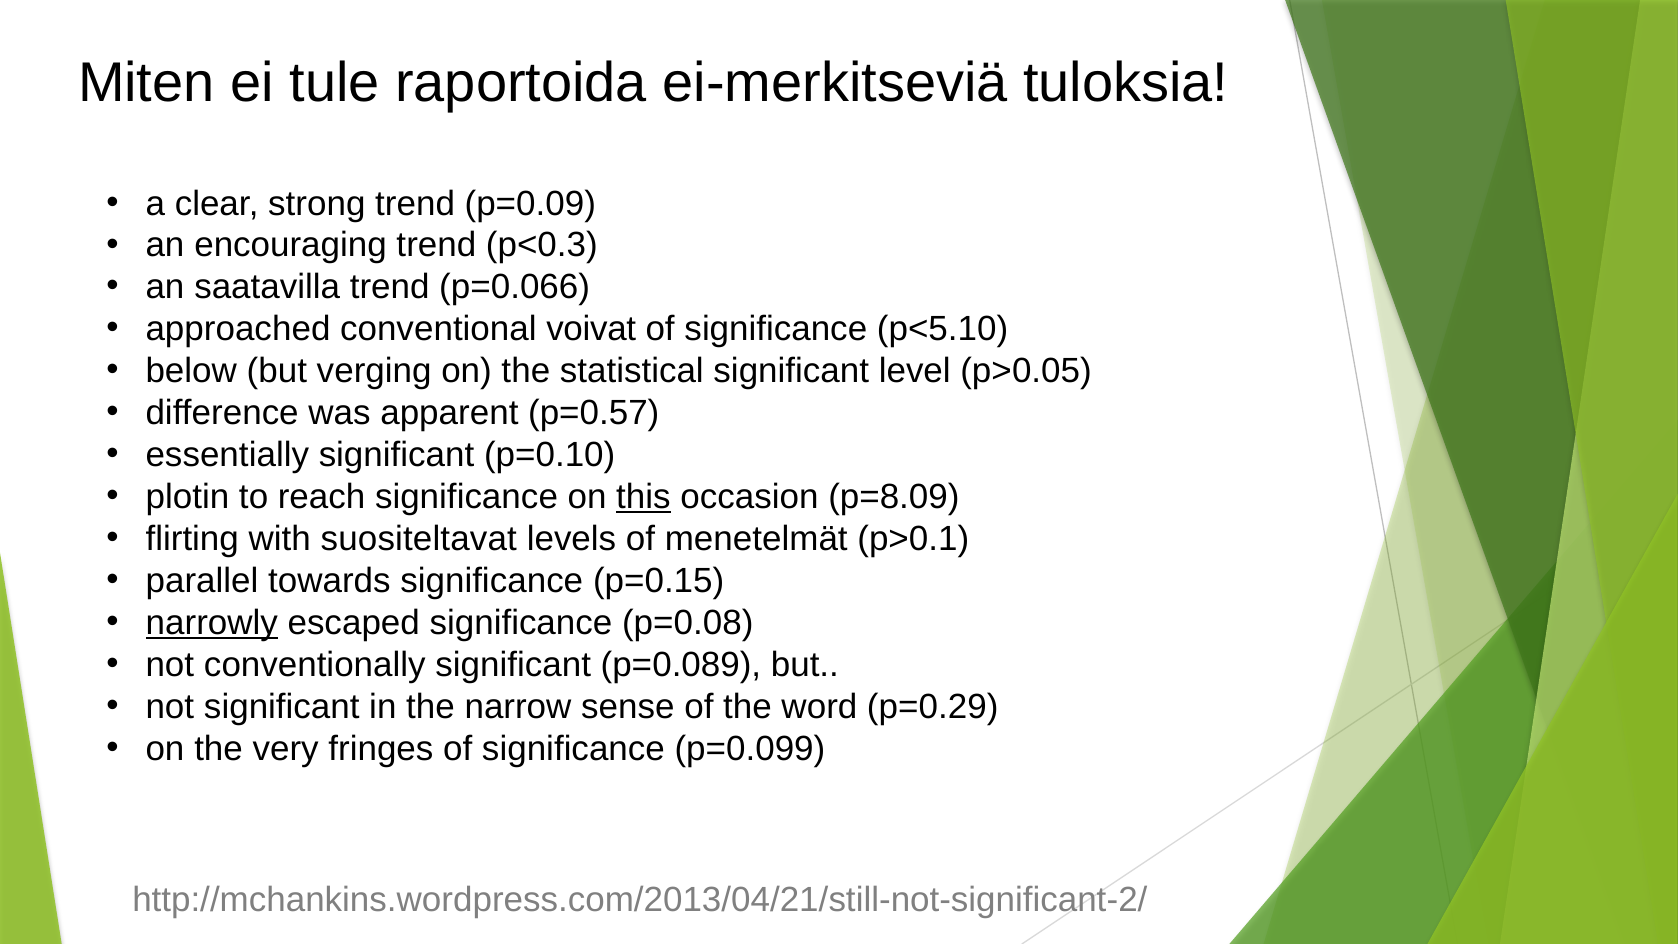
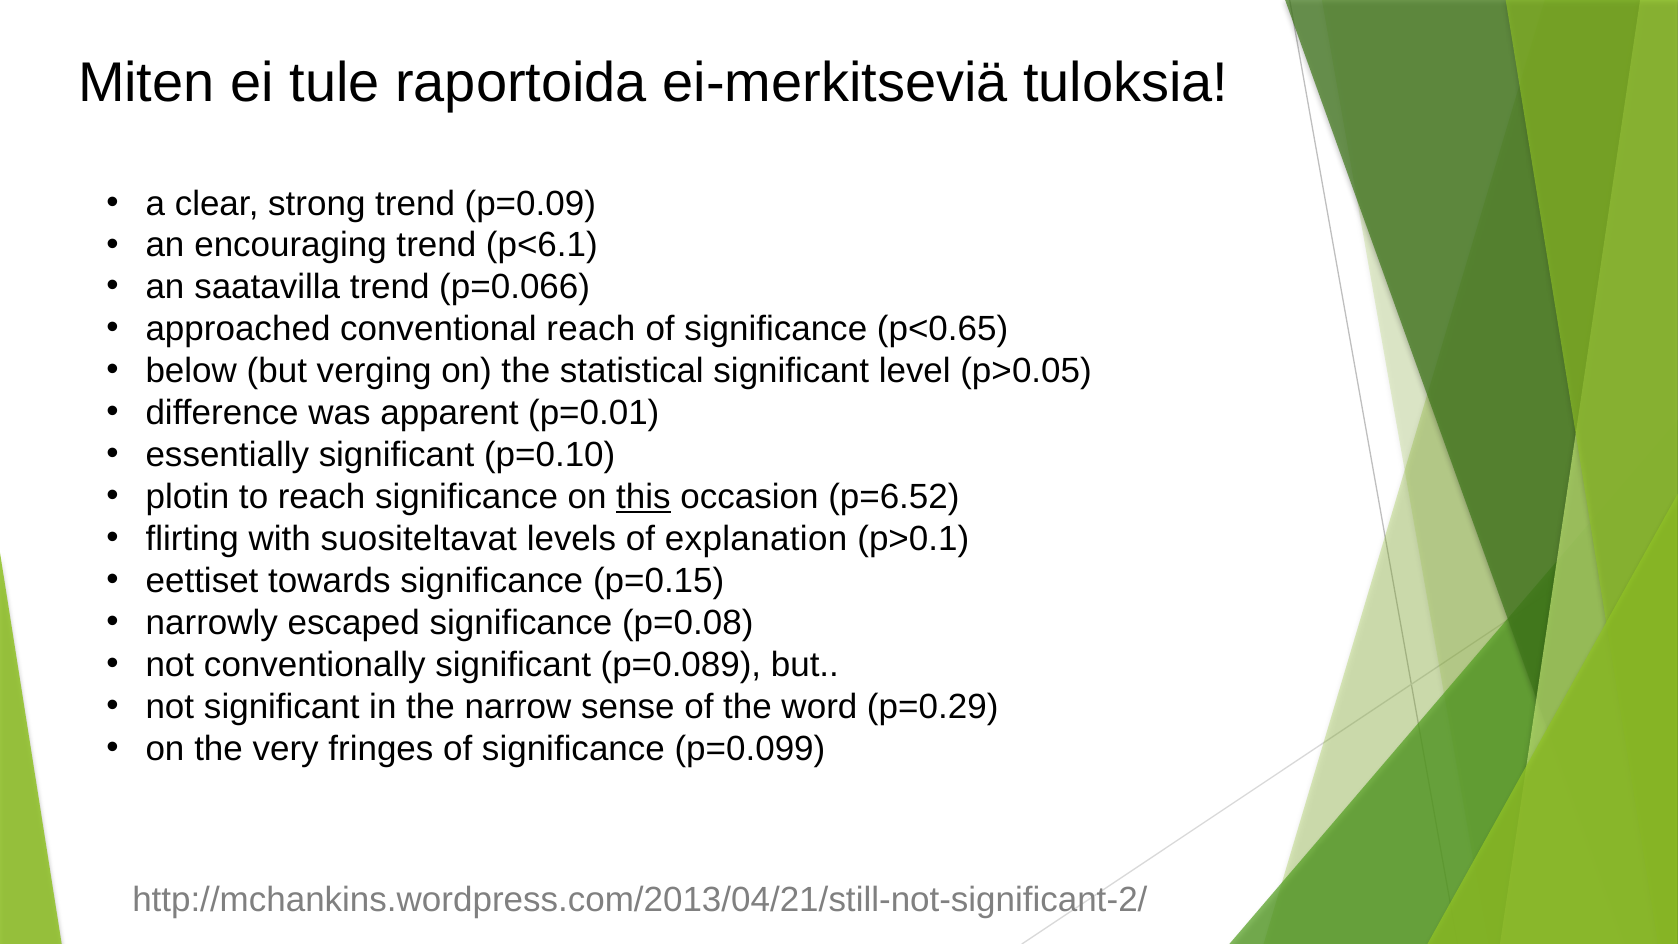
p<0.3: p<0.3 -> p<6.1 (542, 245)
conventional voivat: voivat -> reach (591, 329)
p<5.10: p<5.10 -> p<0.65 (943, 329)
p=0.57: p=0.57 -> p=0.01 (594, 413)
p=8.09: p=8.09 -> p=6.52 (894, 497)
menetelmät: menetelmät -> explanation (756, 539)
parallel: parallel -> eettiset (202, 581)
narrowly underline: present -> none (212, 623)
